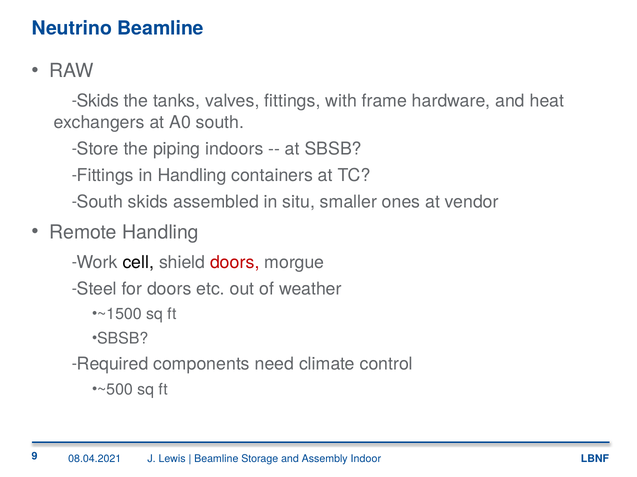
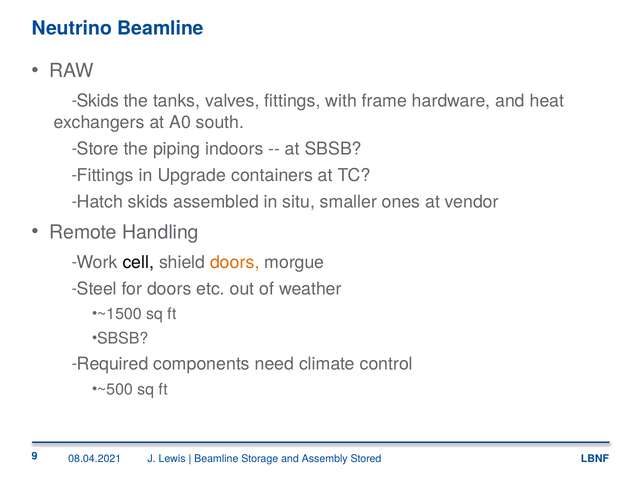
in Handling: Handling -> Upgrade (192, 176)
South: South -> Hatch (100, 202)
doors colour: red -> orange (235, 263)
Indoor: Indoor -> Stored (366, 459)
